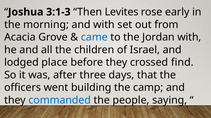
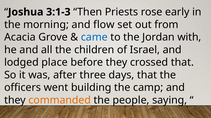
Levites: Levites -> Priests (122, 12)
and with: with -> flow (104, 25)
crossed find: find -> that (182, 63)
commanded colour: blue -> orange (60, 101)
